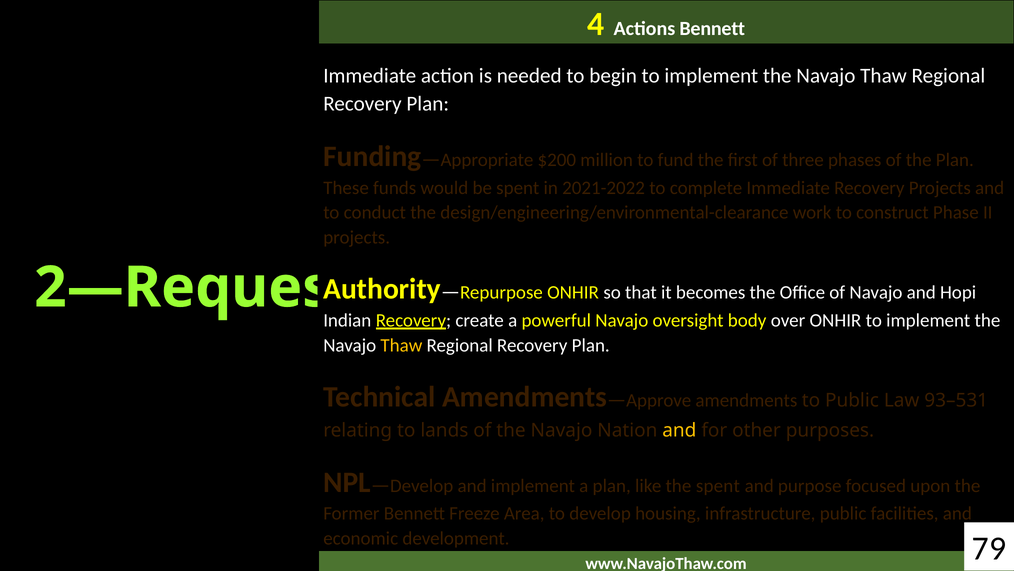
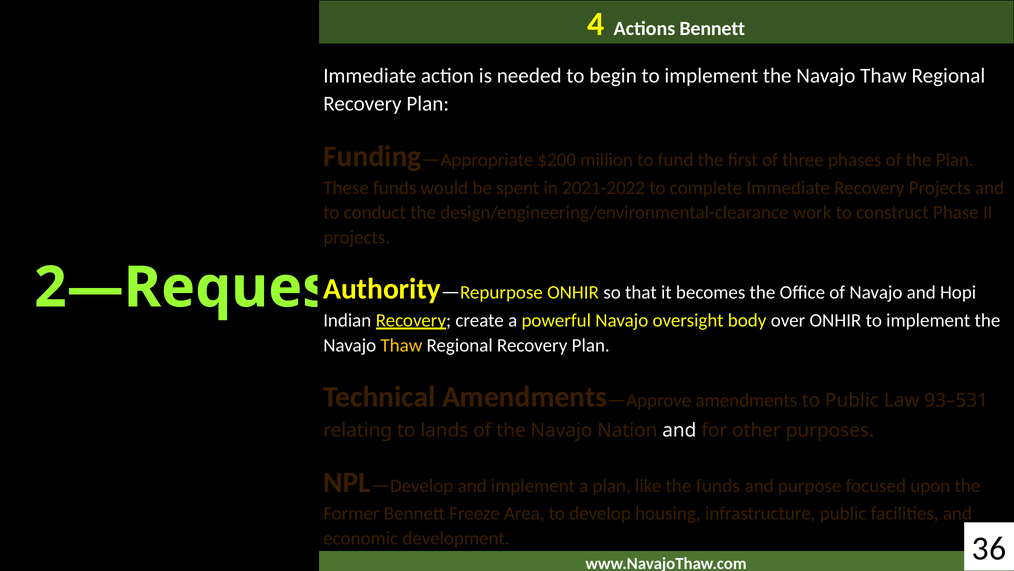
and colour: yellow -> white (679, 430)
the spent: spent -> funds (718, 485)
79: 79 -> 36 (989, 548)
